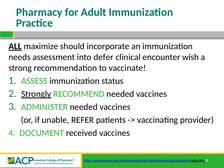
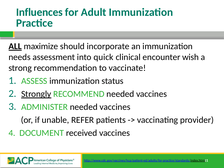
Pharmacy: Pharmacy -> Influences (39, 12)
defer: defer -> quick (103, 57)
